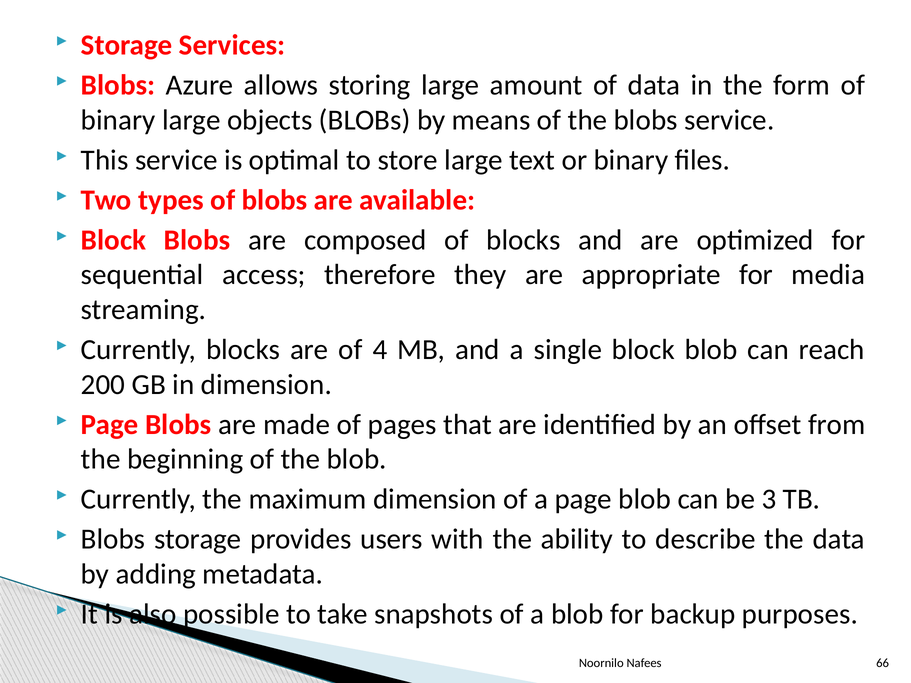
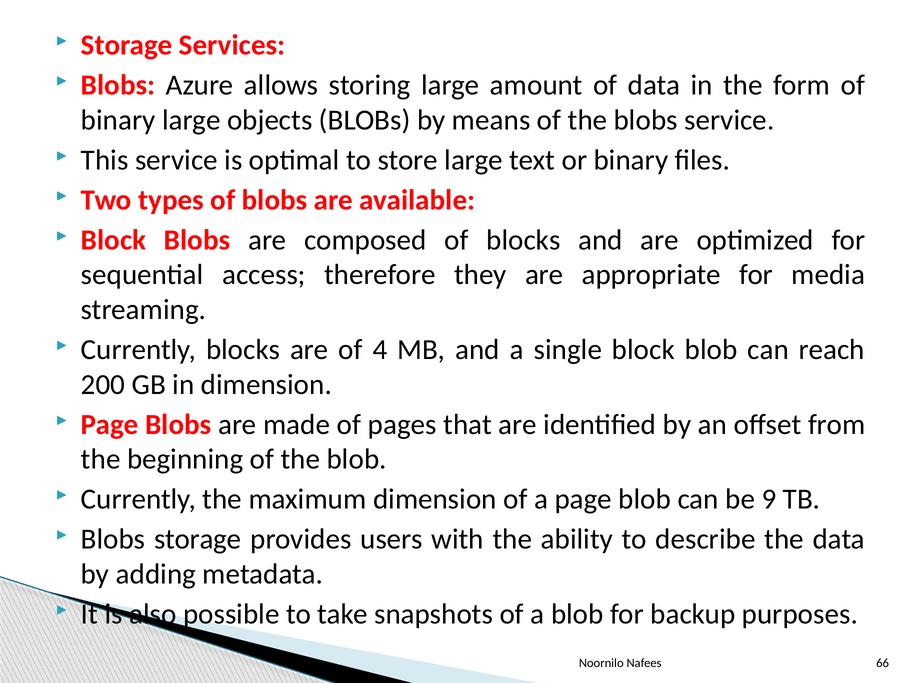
3: 3 -> 9 (769, 499)
